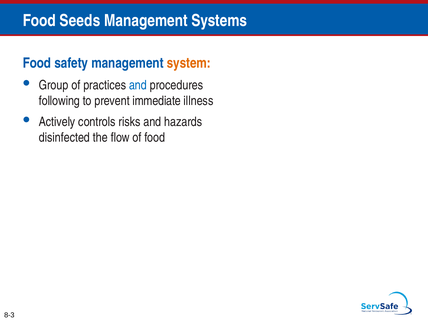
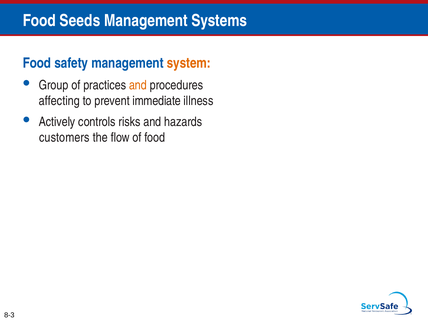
and colour: blue -> orange (138, 85)
following: following -> affecting (59, 101)
disinfected: disinfected -> customers (64, 138)
